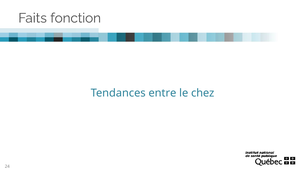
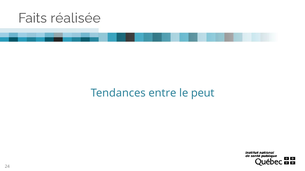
fonction: fonction -> réalisée (76, 18)
chez: chez -> peut (203, 93)
